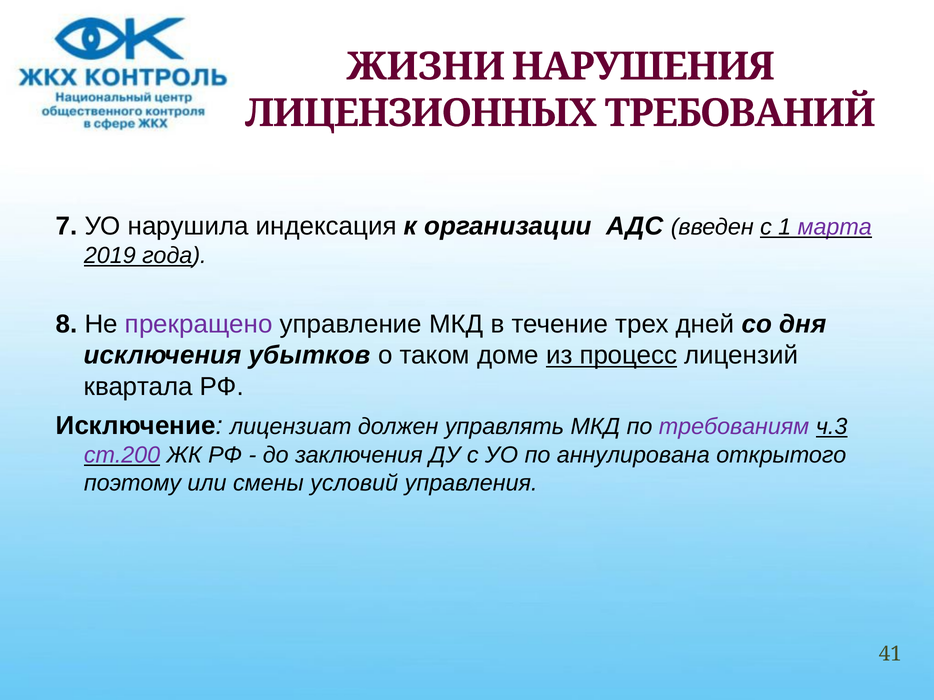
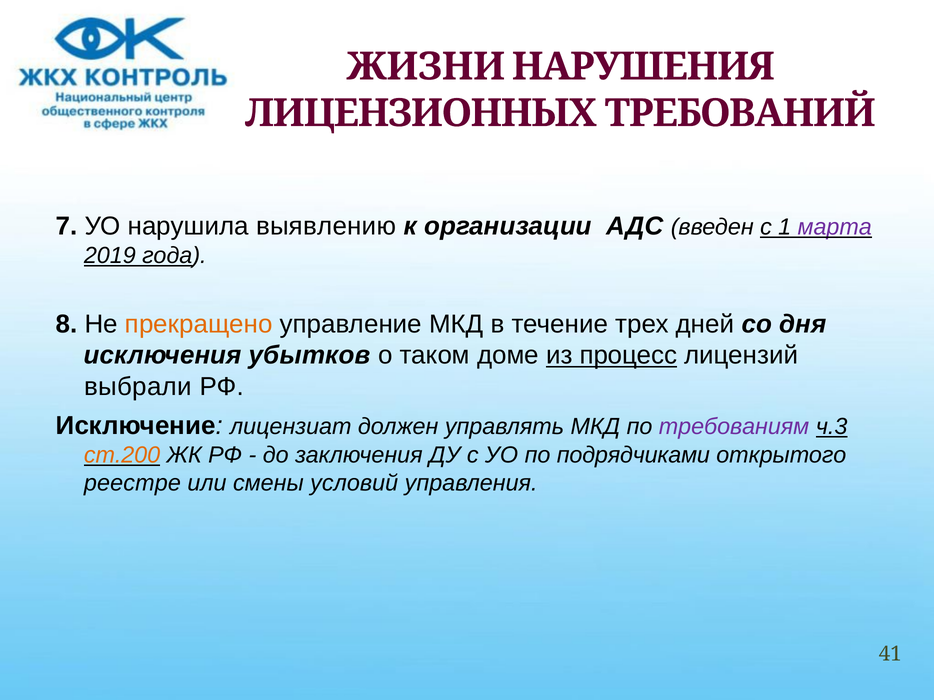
индексация: индексация -> выявлению (326, 226)
прекращено colour: purple -> orange (199, 324)
квартала: квартала -> выбрали (138, 387)
ст.200 colour: purple -> orange (122, 455)
аннулирована: аннулирована -> подрядчиками (633, 455)
поэтому: поэтому -> реестре (132, 483)
